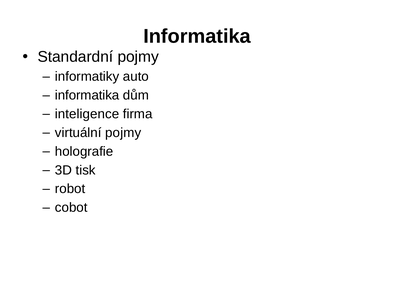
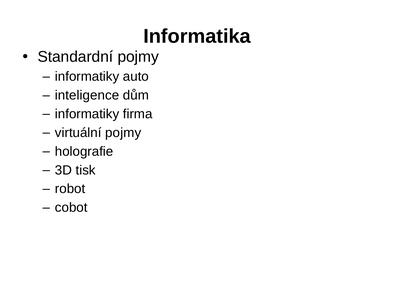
informatika: informatika -> inteligence (87, 95)
inteligence: inteligence -> informatiky (87, 114)
